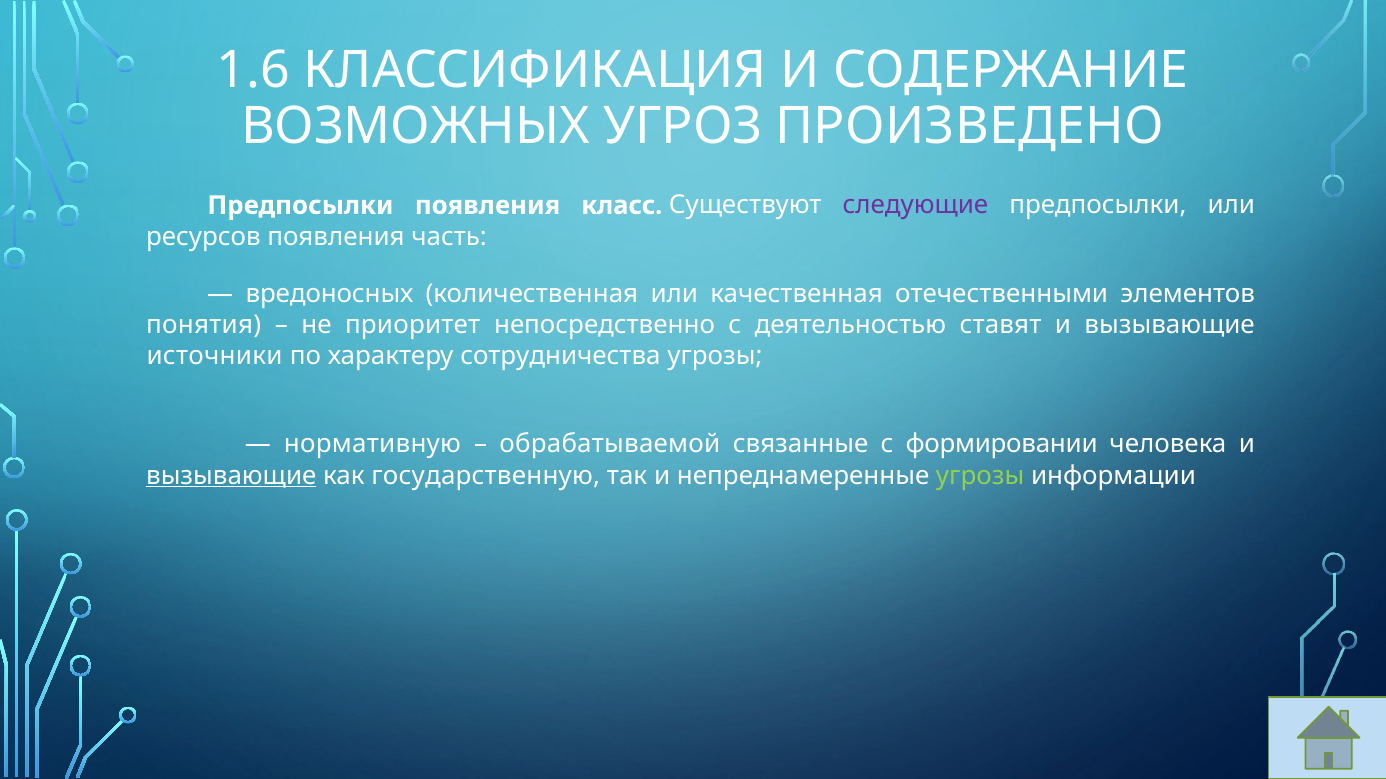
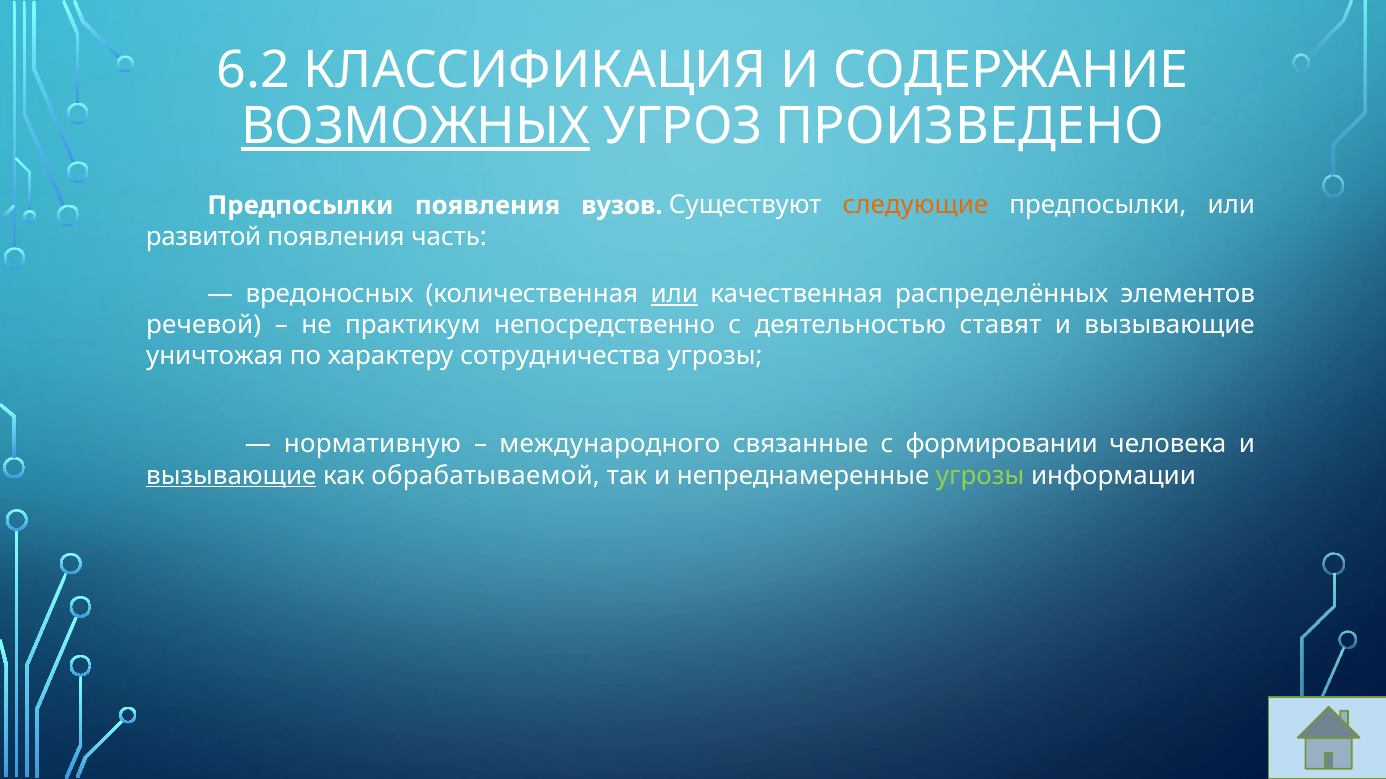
1.6: 1.6 -> 6.2 (253, 71)
ВОЗМОЖНЫХ underline: none -> present (415, 127)
класс: класс -> вузов (622, 206)
следующие colour: purple -> orange (915, 206)
ресурсов: ресурсов -> развитой (204, 237)
или underline: none -> present (674, 294)
отечественными: отечественными -> распределённых (1002, 294)
понятия: понятия -> речевой (204, 325)
приоритет: приоритет -> практикум (413, 325)
источники: источники -> уничтожая (215, 356)
обрабатываемой: обрабатываемой -> международного (610, 445)
государственную: государственную -> обрабатываемой (486, 476)
